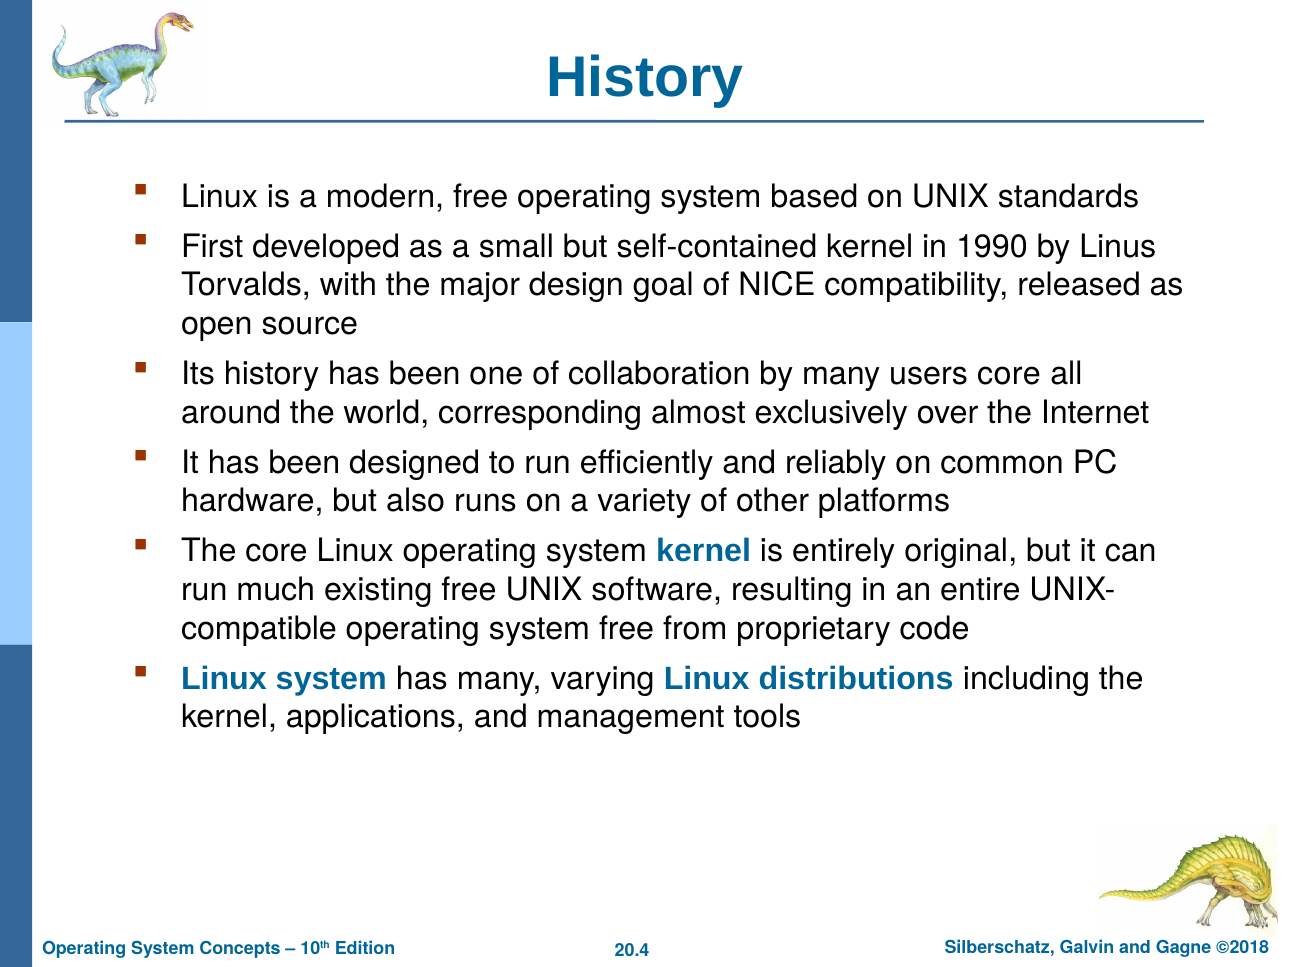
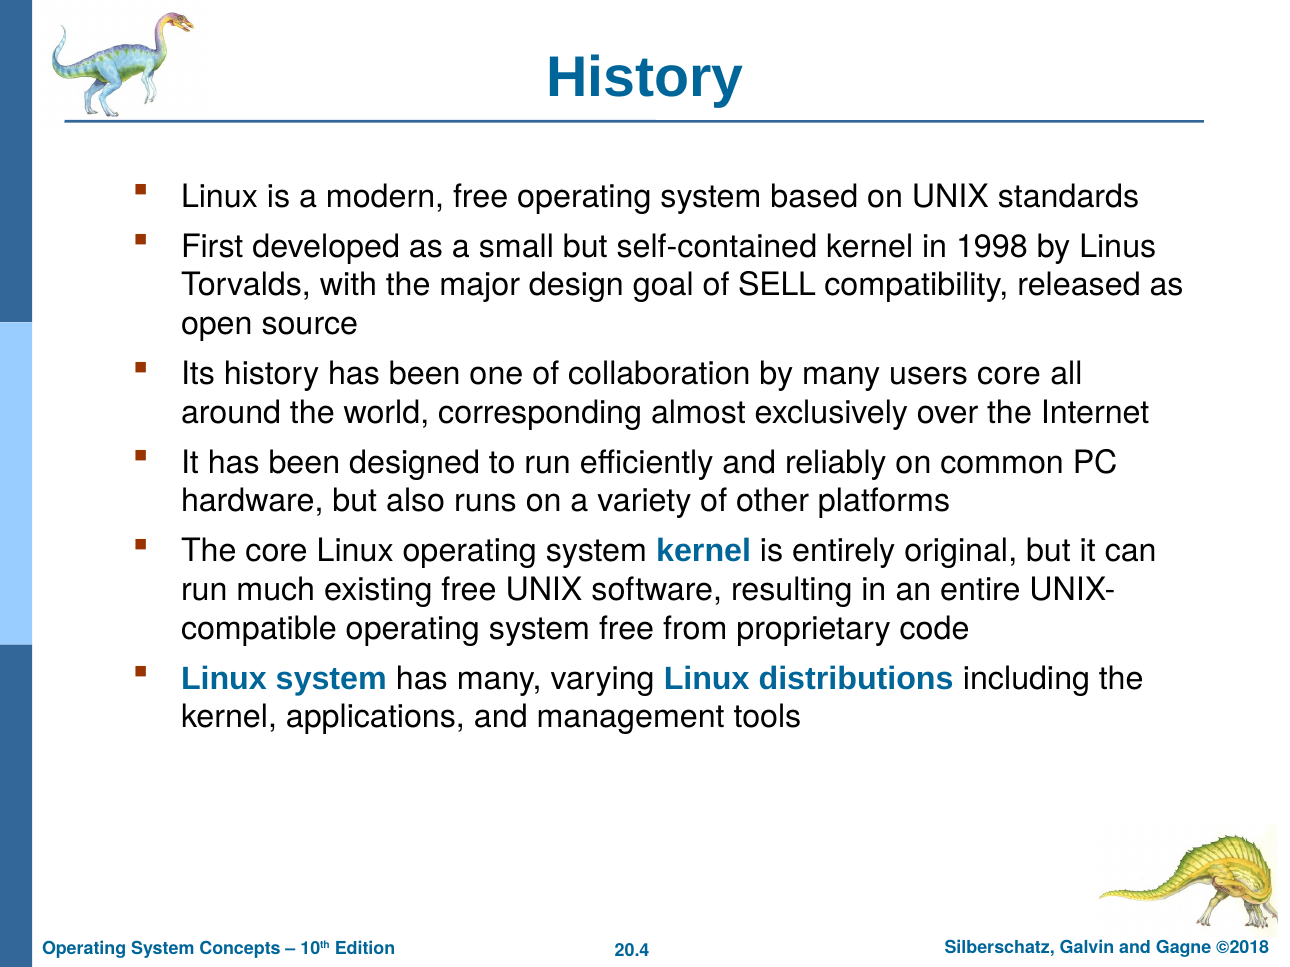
1990: 1990 -> 1998 (992, 247)
NICE: NICE -> SELL (777, 285)
